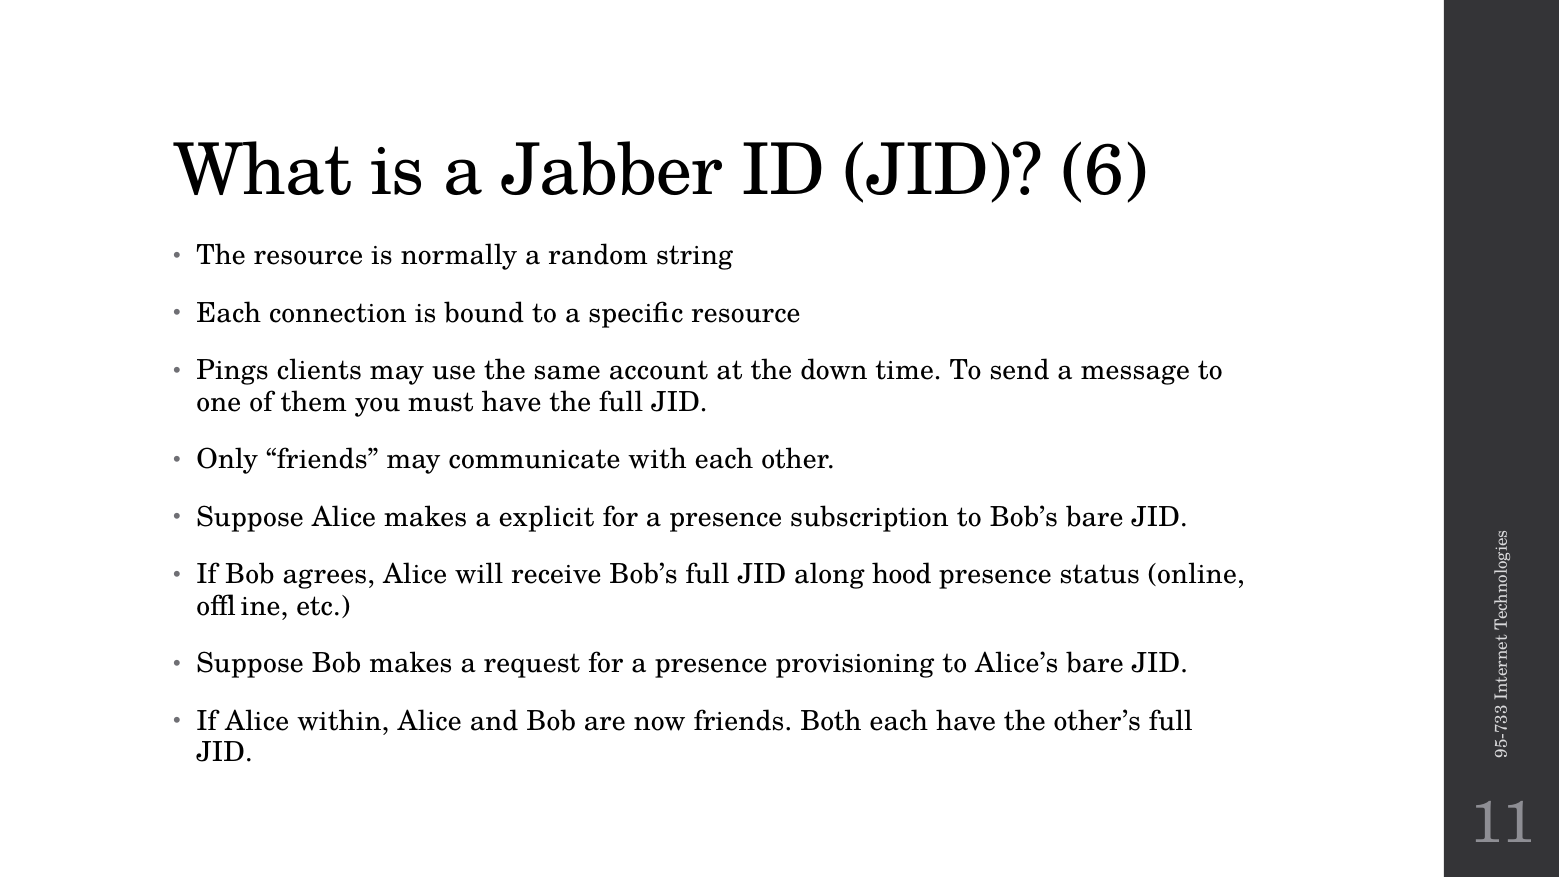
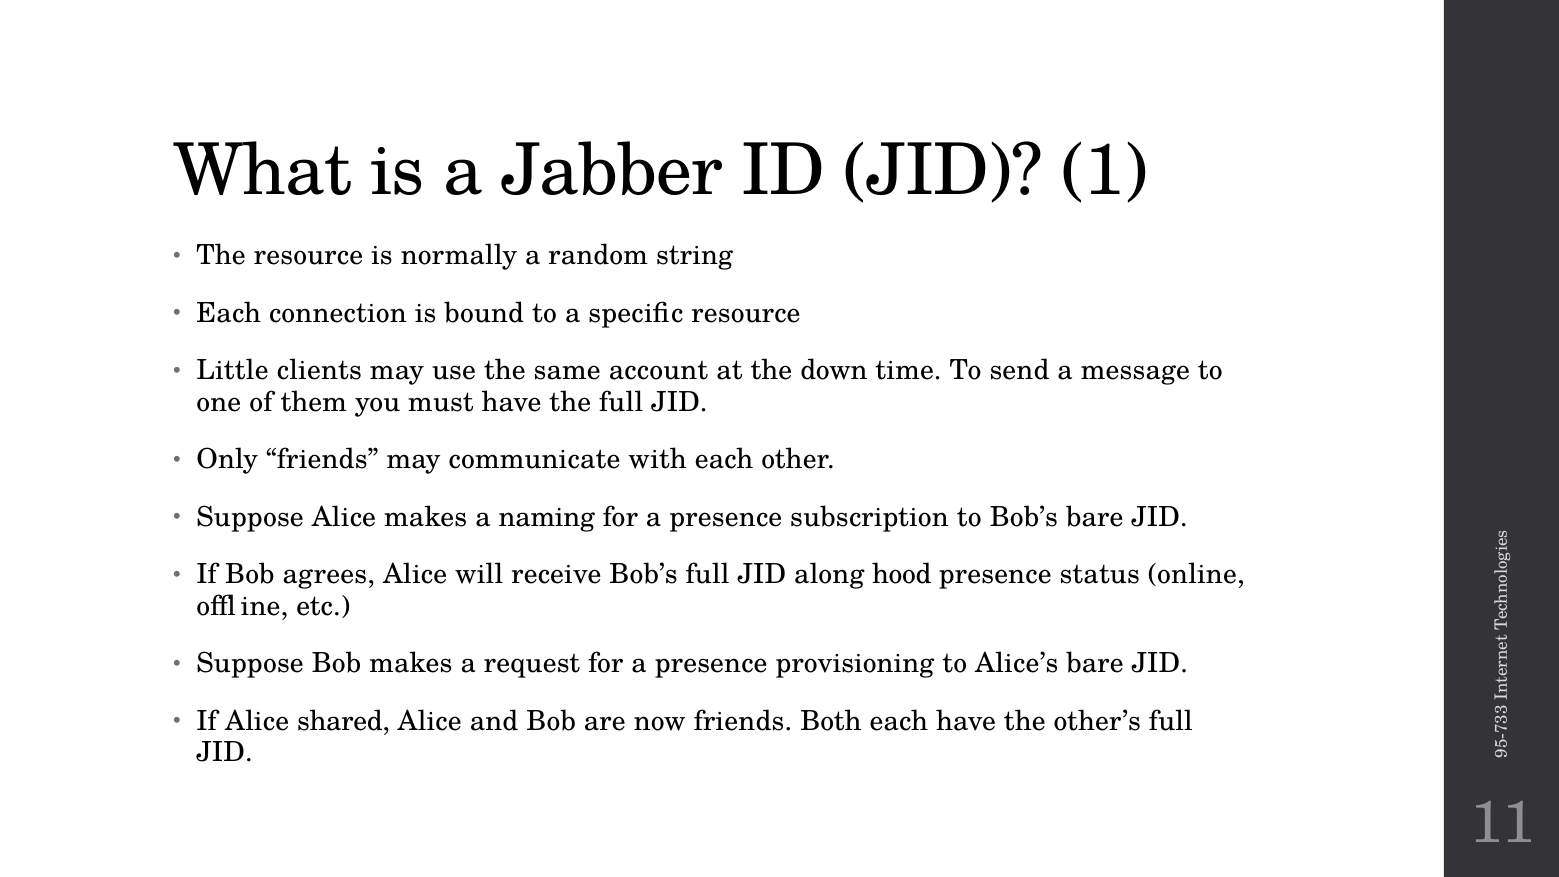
6: 6 -> 1 (1105, 171)
Pings: Pings -> Little (233, 371)
explicit: explicit -> naming (547, 517)
within: within -> shared (344, 721)
